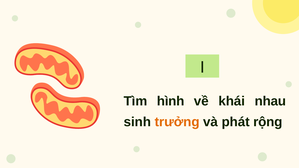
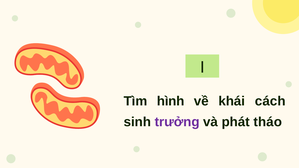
nhau: nhau -> cách (270, 101)
trưởng colour: orange -> purple (177, 122)
rộng: rộng -> tháo (268, 122)
